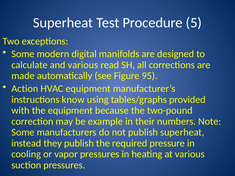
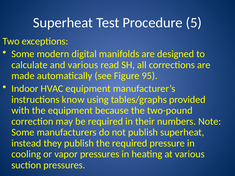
Action: Action -> Indoor (25, 89)
be example: example -> required (105, 122)
